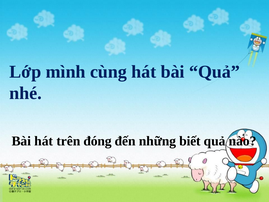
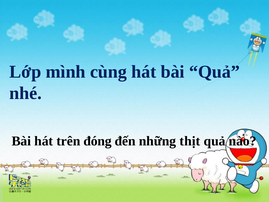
biết: biết -> thịt (190, 141)
